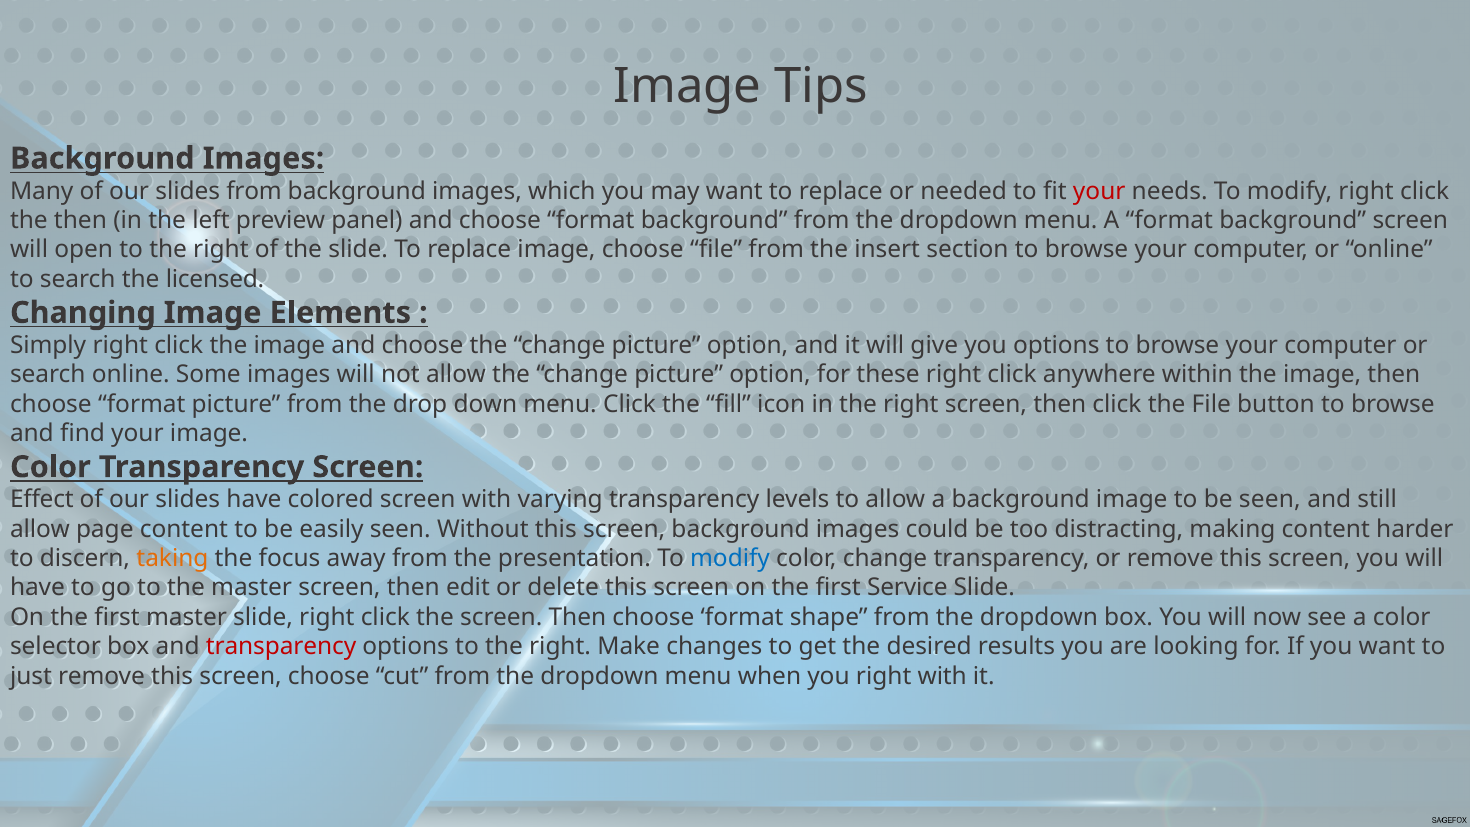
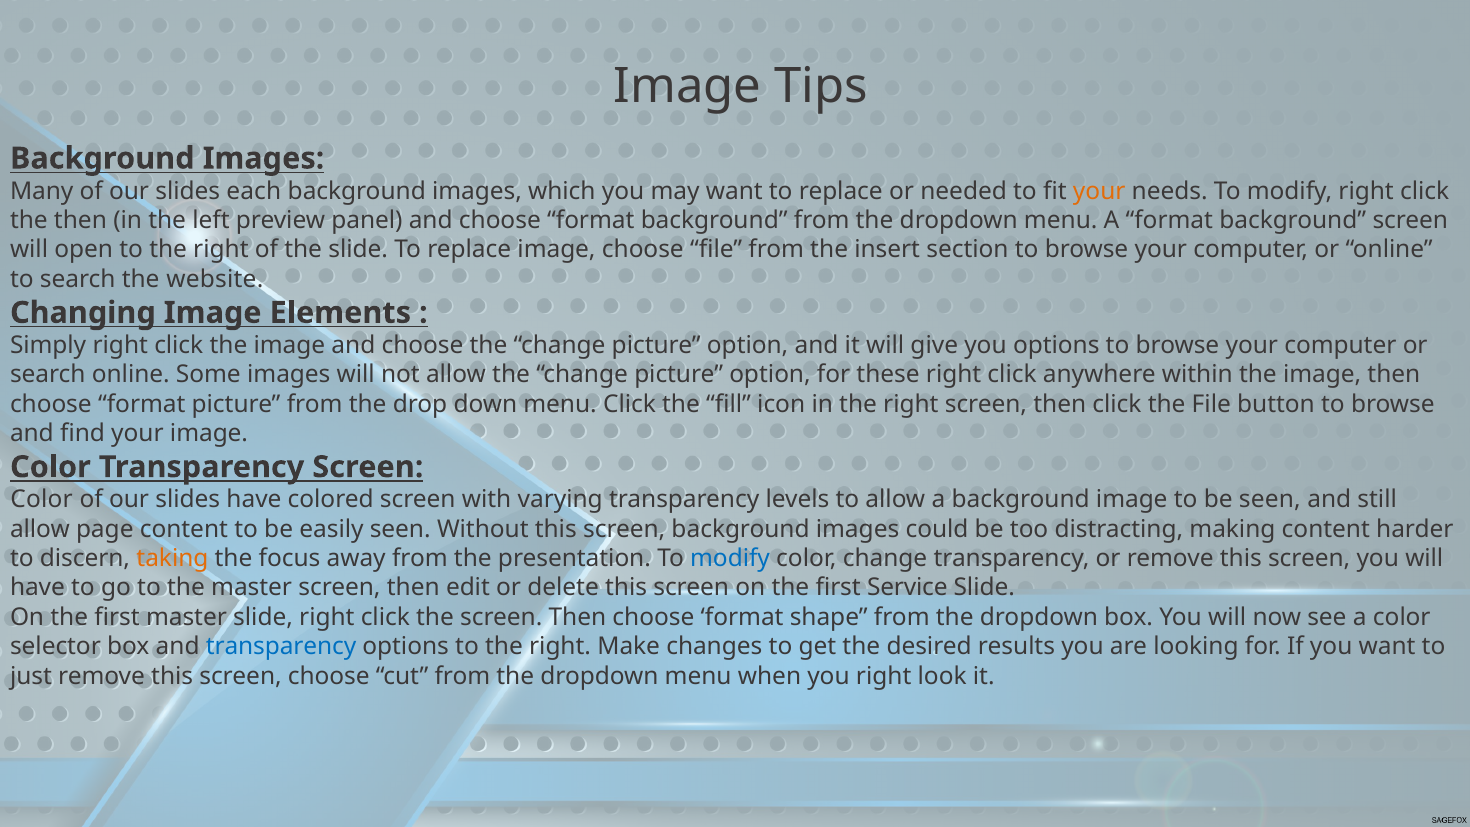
slides from: from -> each (254, 191)
your colour: red -> orange (1099, 191)
licensed: licensed -> website (215, 279)
Effect: Effect -> Color (42, 500)
transparency colour: red -> blue (281, 647)
right with: with -> look (942, 676)
